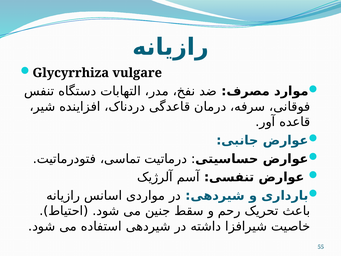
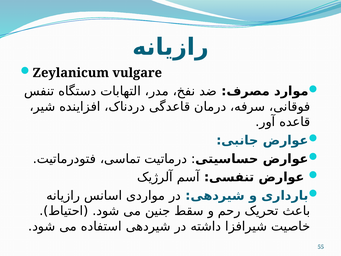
Glycyrrhiza: Glycyrrhiza -> Zeylanicum (71, 73)
